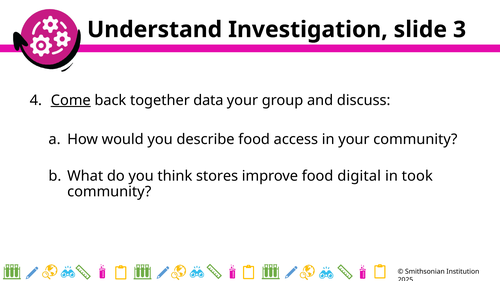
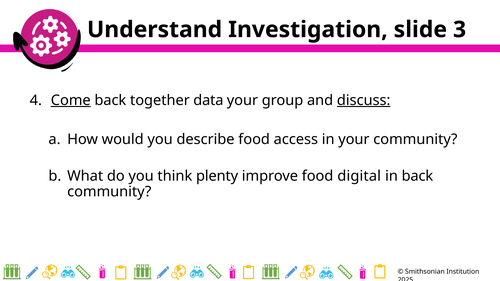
discuss underline: none -> present (364, 100)
stores: stores -> plenty (217, 176)
in took: took -> back (417, 176)
